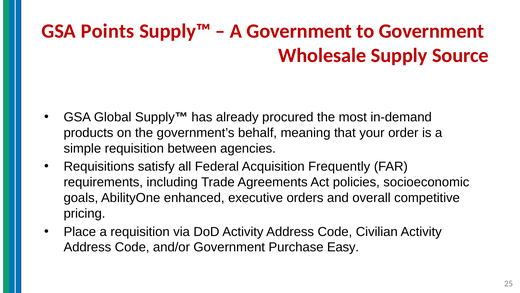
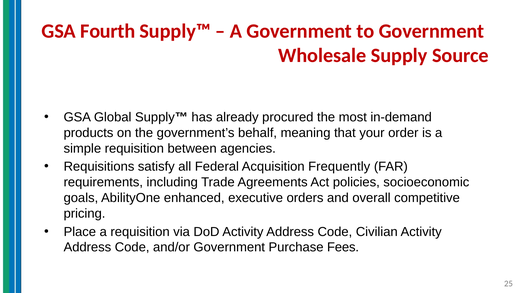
Points: Points -> Fourth (108, 31)
Easy: Easy -> Fees (343, 247)
